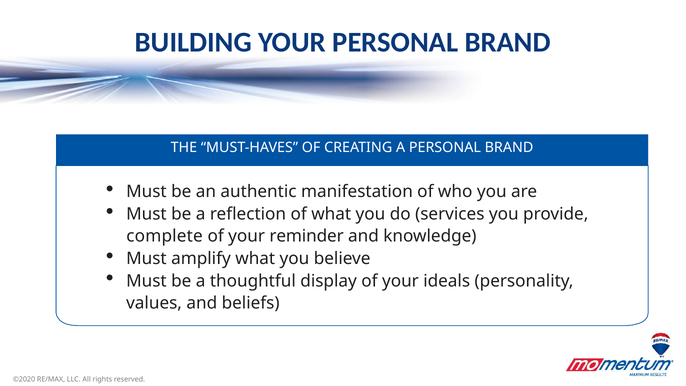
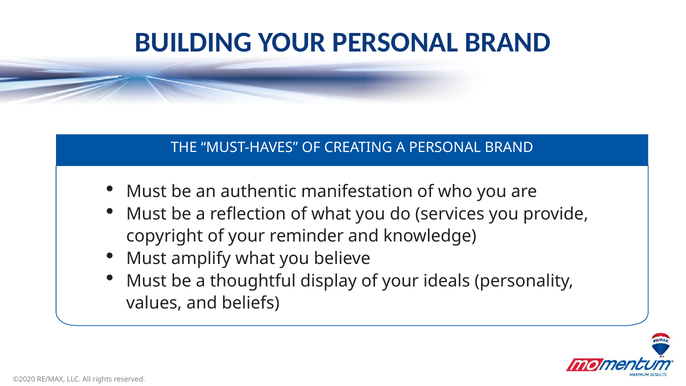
complete: complete -> copyright (165, 236)
